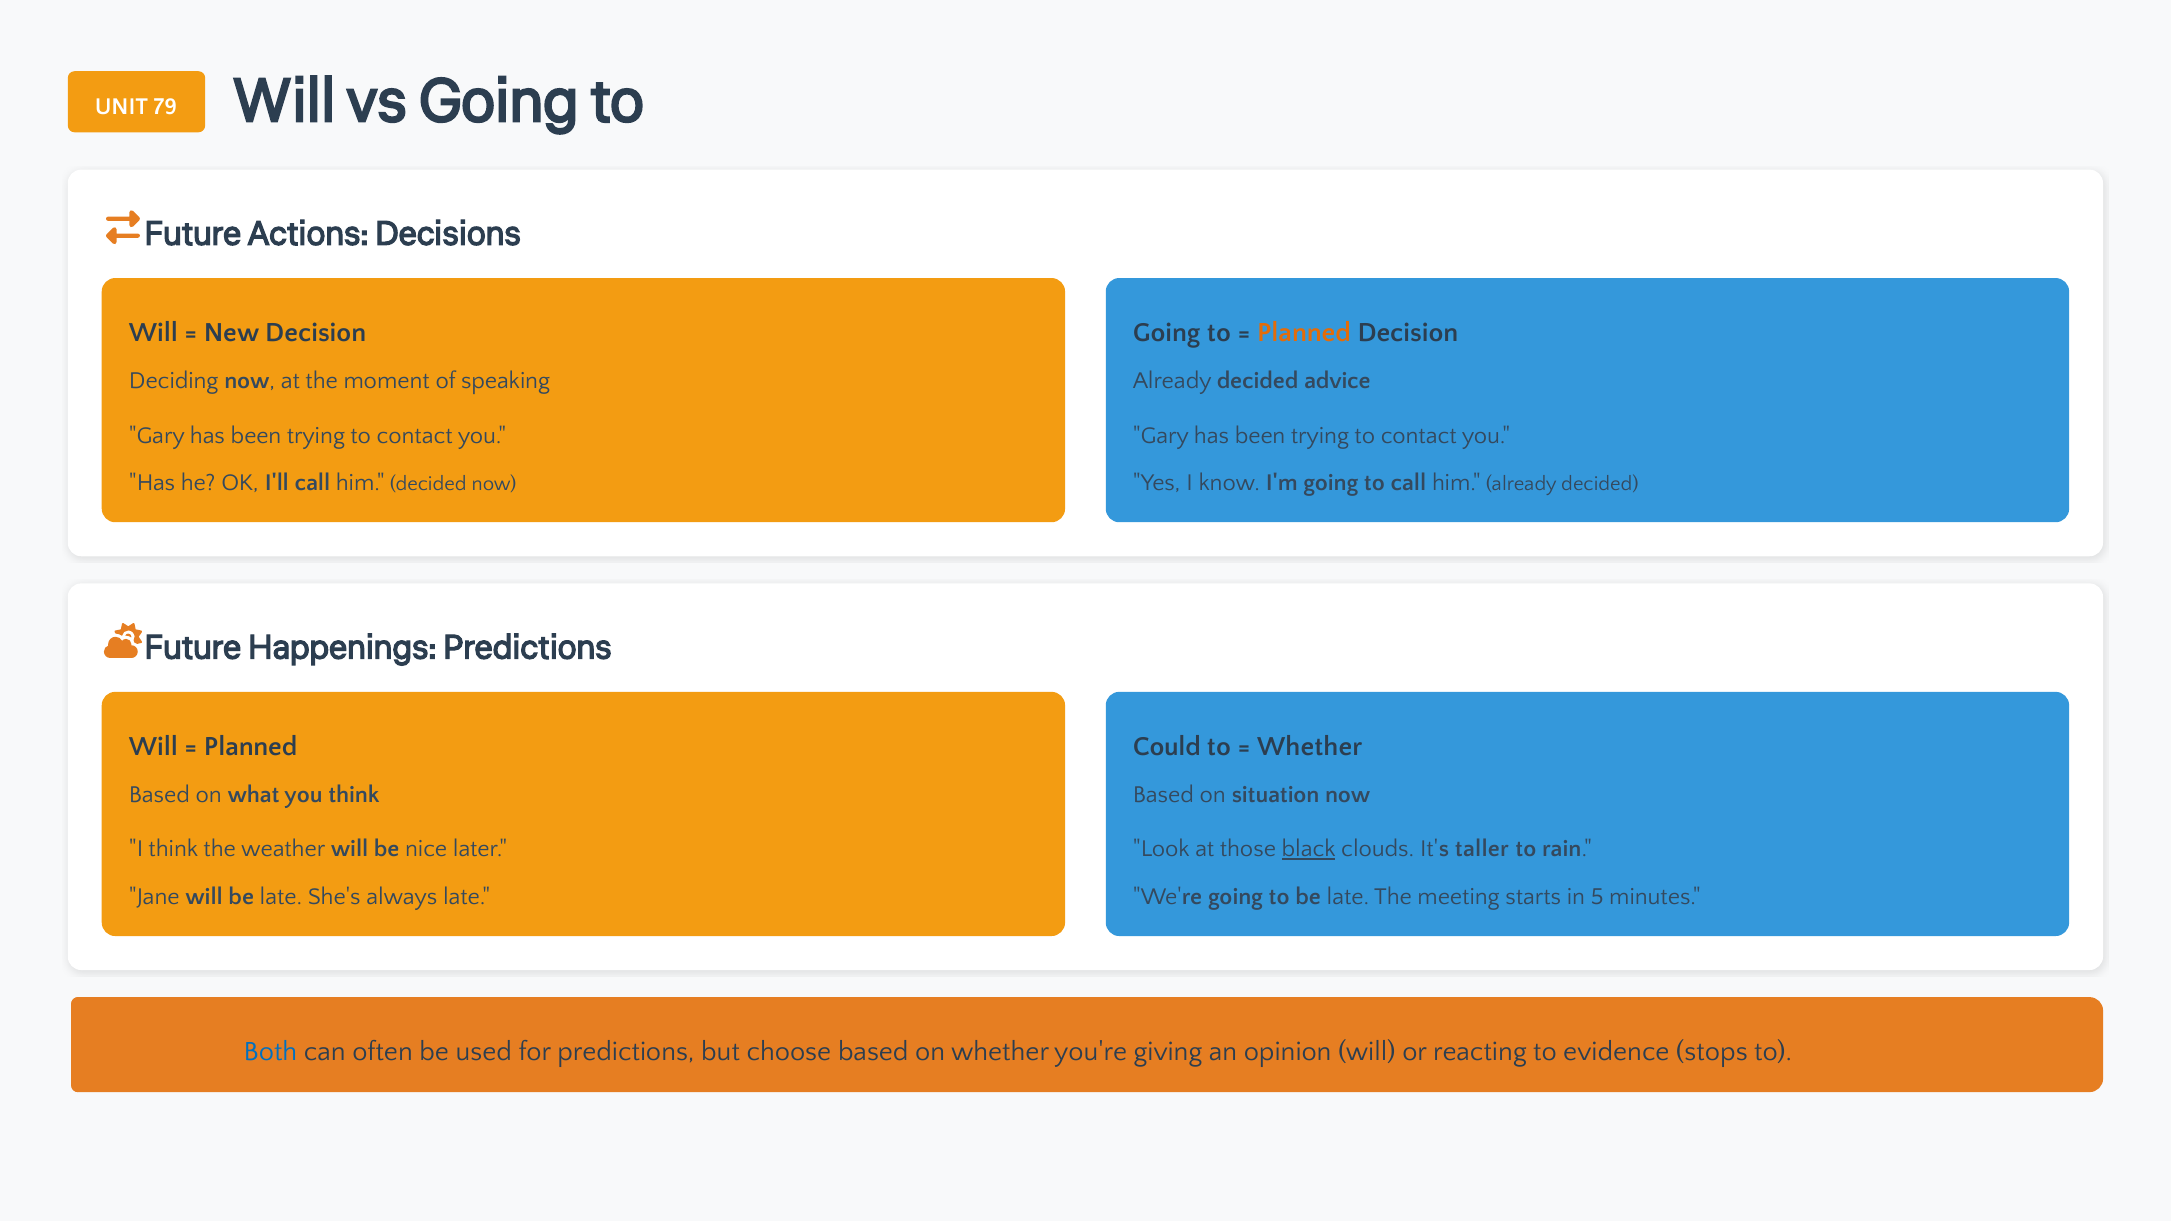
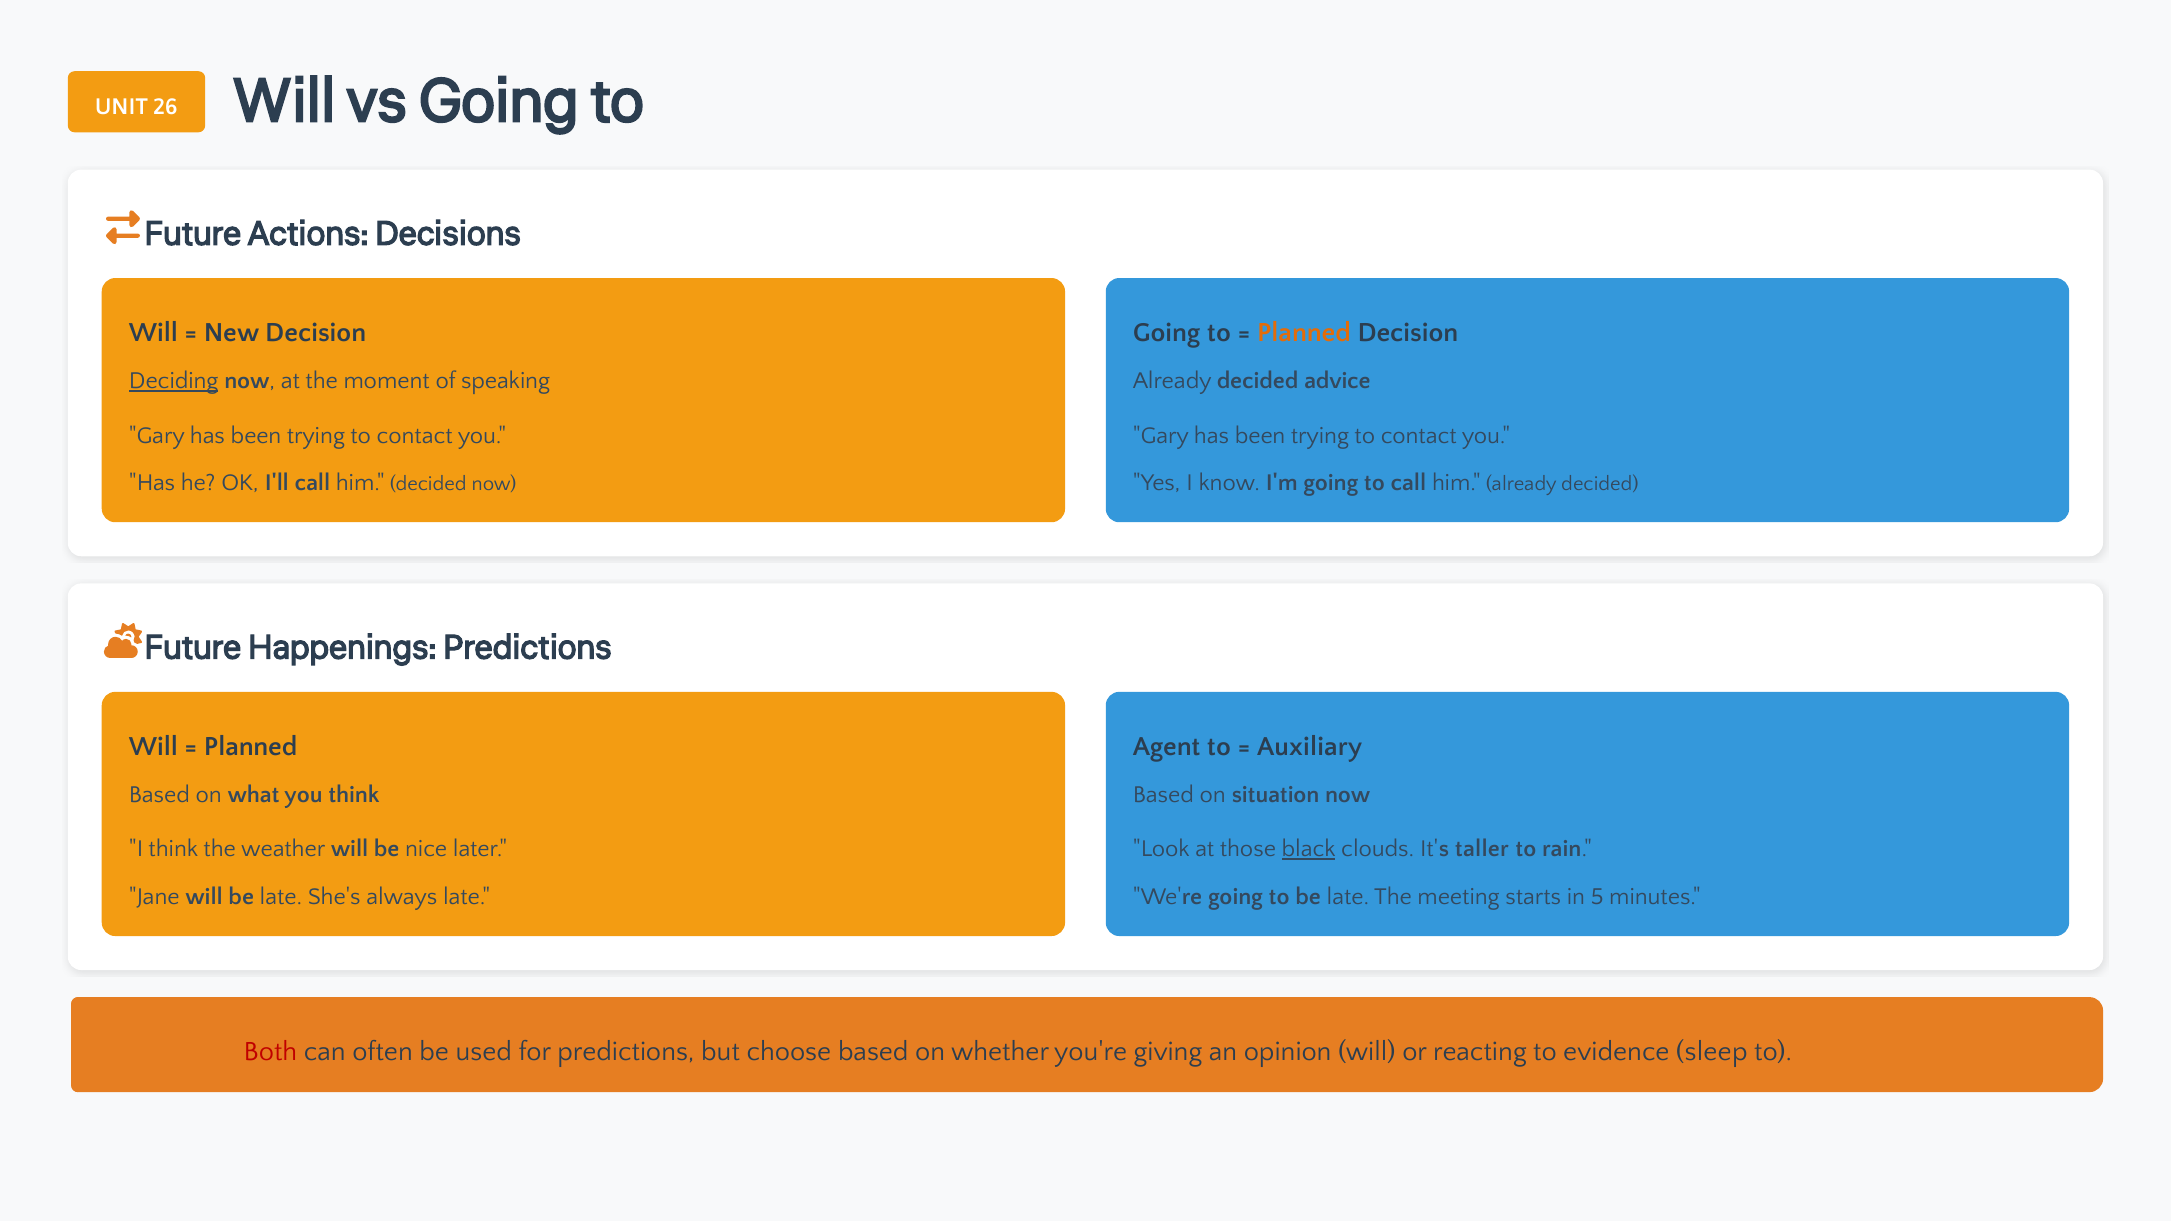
79: 79 -> 26 (165, 106)
Deciding underline: none -> present (174, 381)
Could: Could -> Agent (1167, 746)
Whether: Whether -> Auxiliary (1310, 746)
Both colour: blue -> red (270, 1052)
stops: stops -> sleep (1712, 1052)
